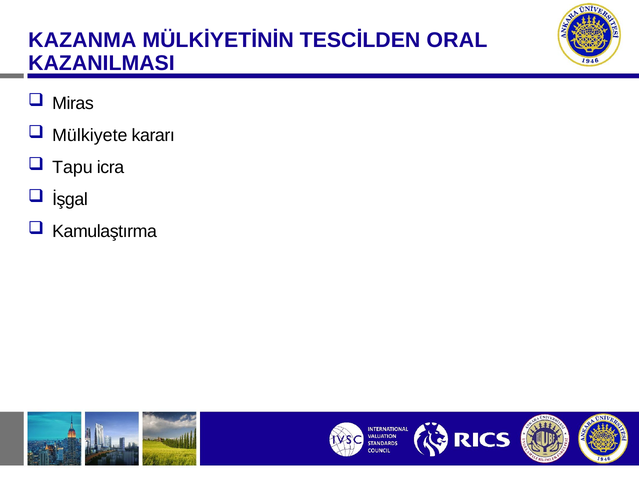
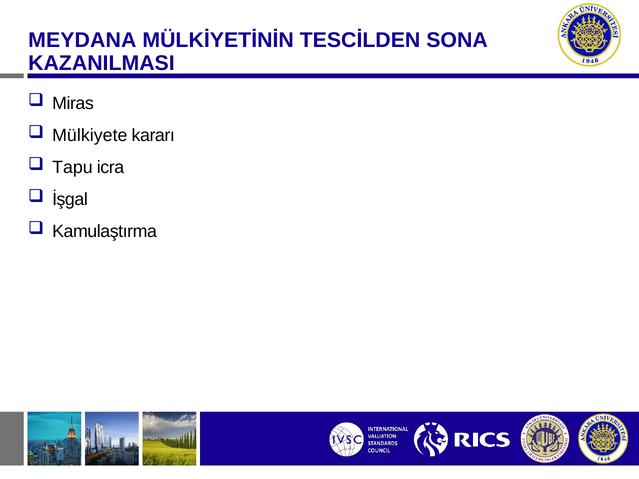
KAZANMA: KAZANMA -> MEYDANA (82, 40)
ORAL: ORAL -> SONA (457, 40)
